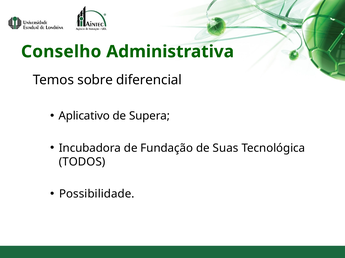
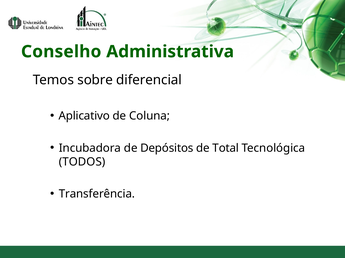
Supera: Supera -> Coluna (150, 116)
Fundação: Fundação -> Depósitos (167, 148)
Suas: Suas -> Total (226, 148)
Possibilidade: Possibilidade -> Transferência (97, 194)
